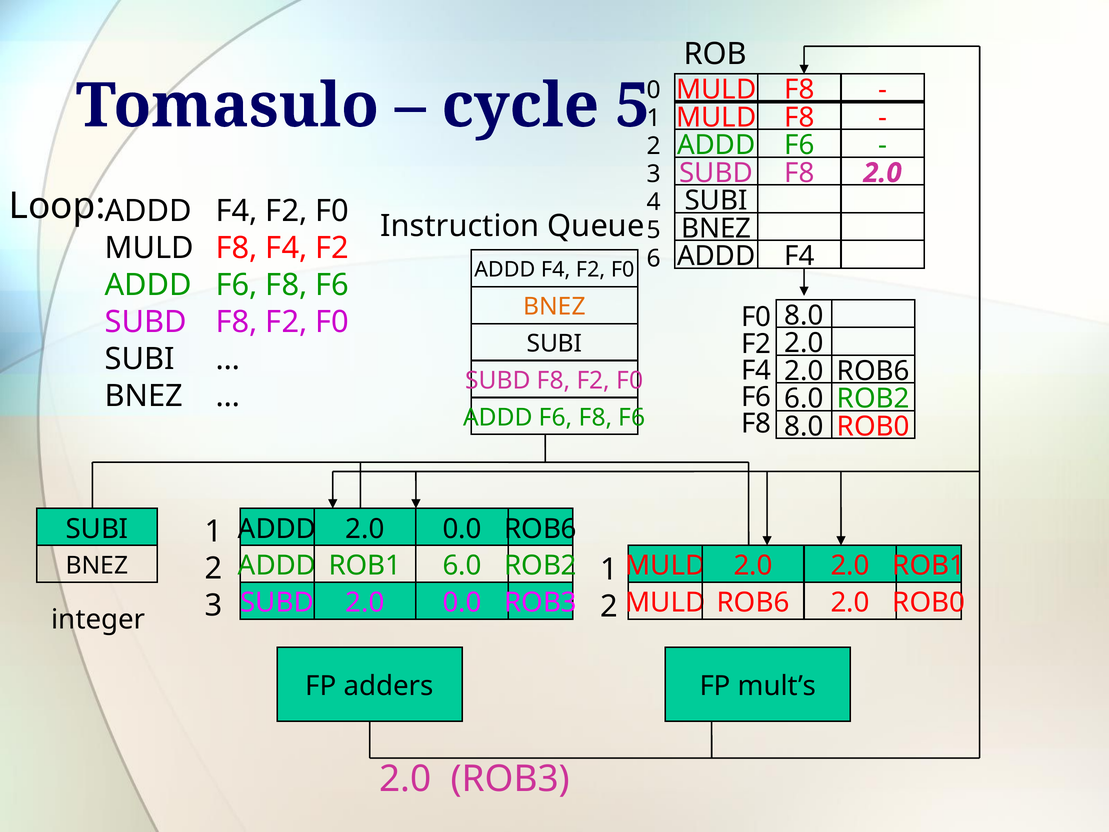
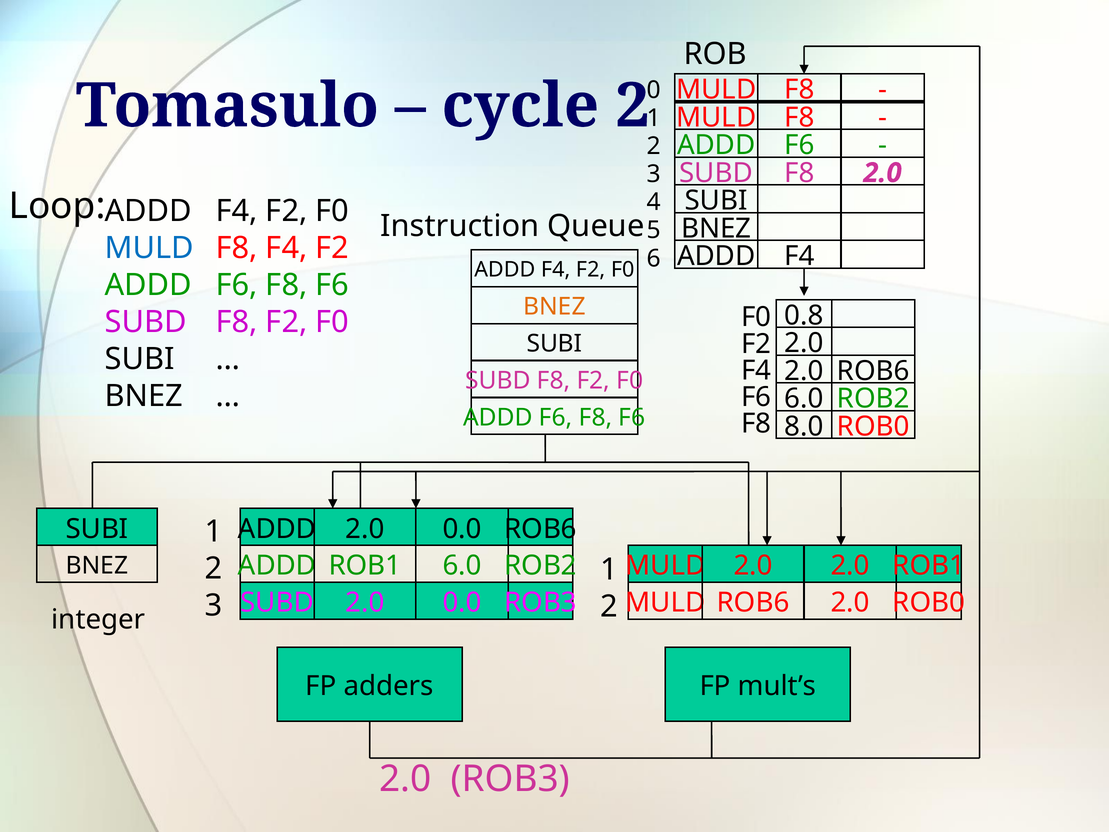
cycle 5: 5 -> 2 (632, 106)
MULD colour: black -> blue (149, 248)
8.0: 8.0 -> 0.8 (804, 315)
